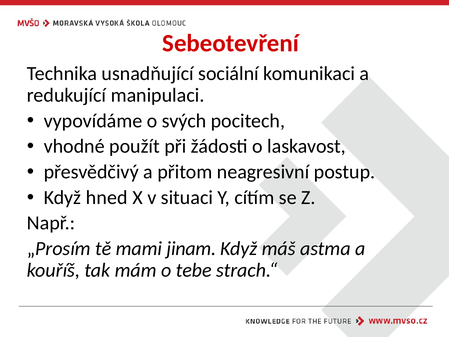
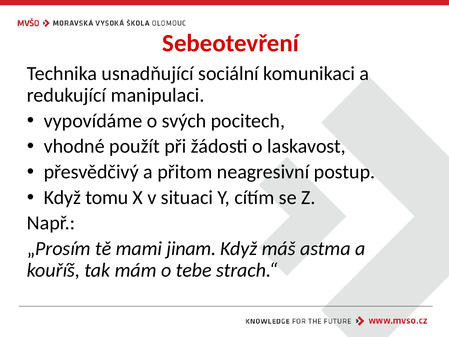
hned: hned -> tomu (107, 197)
